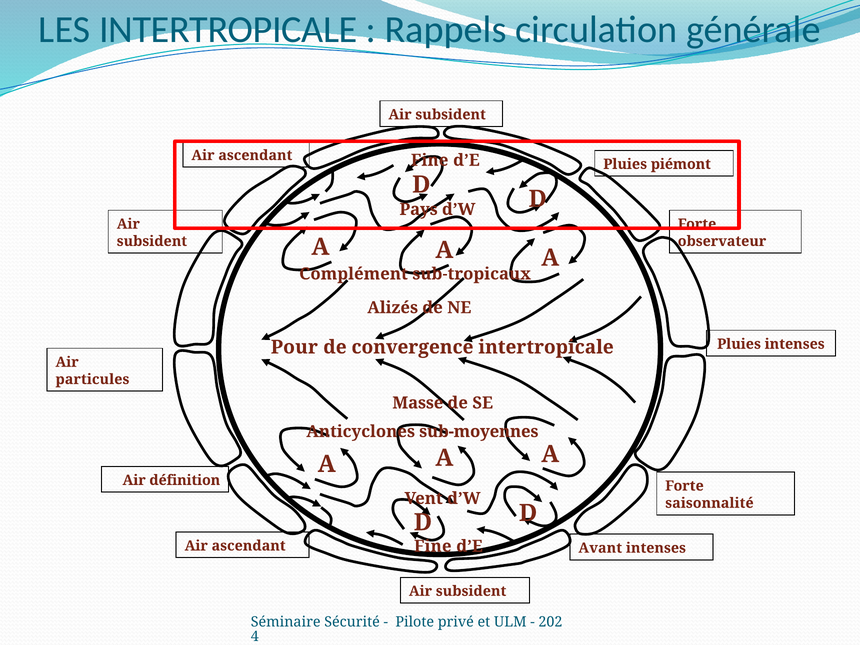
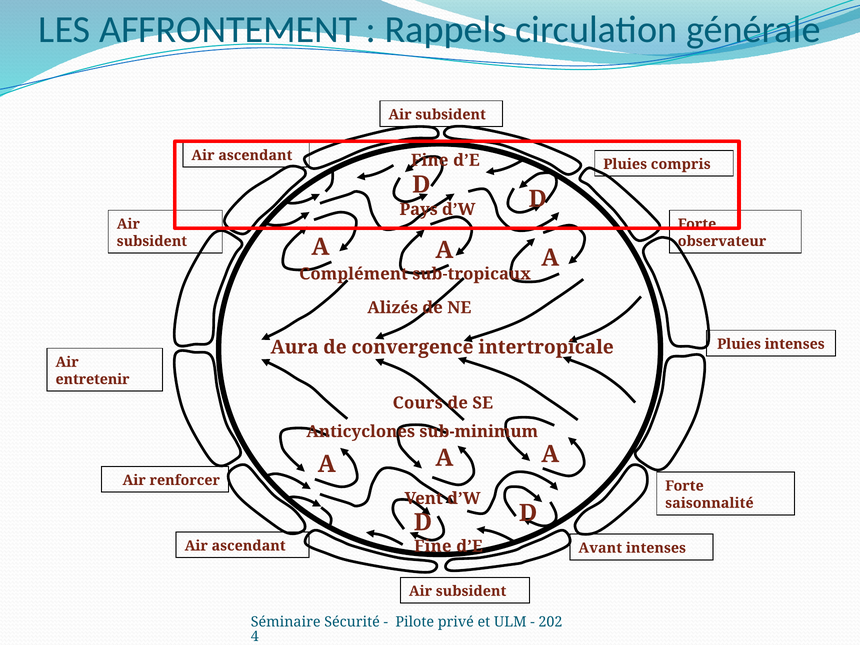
LES INTERTROPICALE: INTERTROPICALE -> AFFRONTEMENT (228, 30)
piémont: piémont -> compris (681, 164)
Pour: Pour -> Aura (295, 347)
particules: particules -> entretenir (93, 379)
Masse: Masse -> Cours (418, 403)
sub-moyennes: sub-moyennes -> sub-minimum (479, 432)
définition: définition -> renforcer (185, 480)
